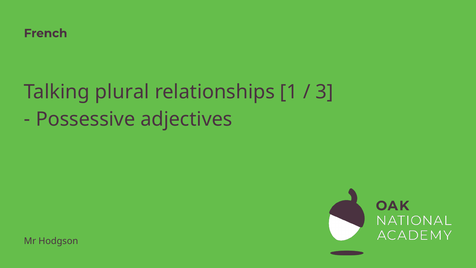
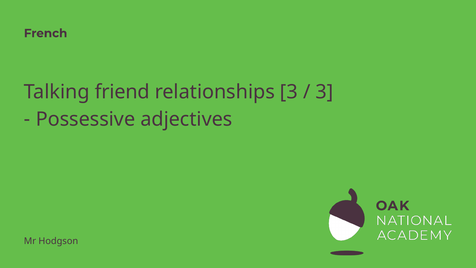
plural: plural -> friend (122, 92)
relationships 1: 1 -> 3 (289, 92)
